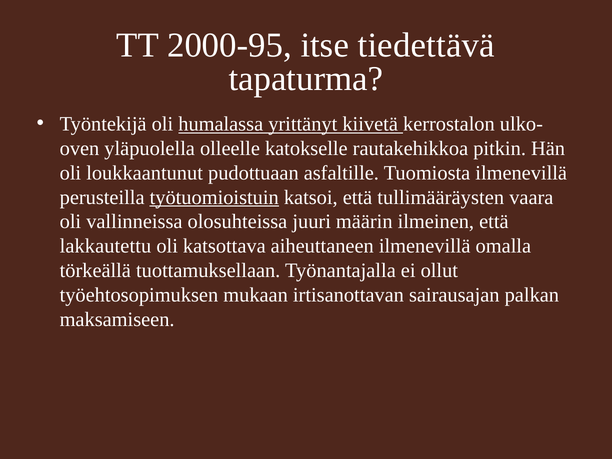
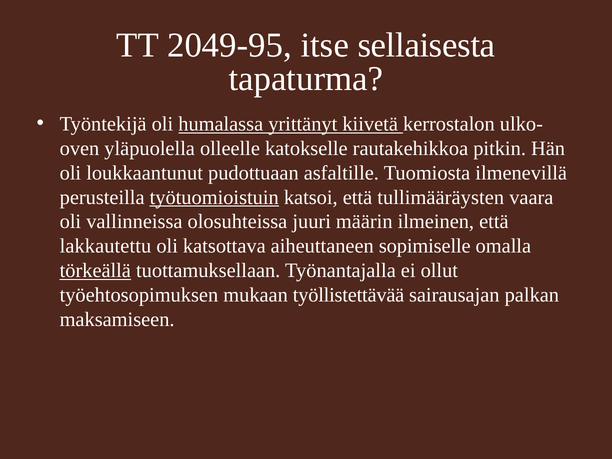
2000-95: 2000-95 -> 2049-95 (230, 45)
tiedettävä: tiedettävä -> sellaisesta (426, 45)
aiheuttaneen ilmenevillä: ilmenevillä -> sopimiselle (425, 246)
törkeällä underline: none -> present (95, 271)
irtisanottavan: irtisanottavan -> työllistettävää (349, 295)
